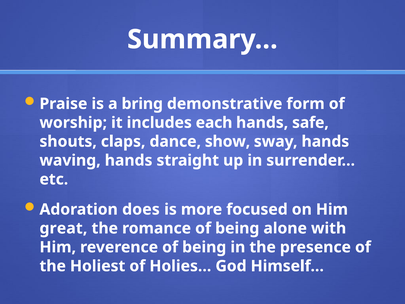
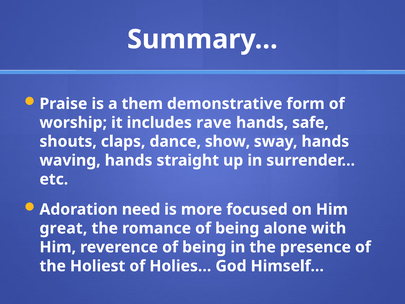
bring: bring -> them (142, 104)
each: each -> rave (214, 123)
does: does -> need (141, 209)
